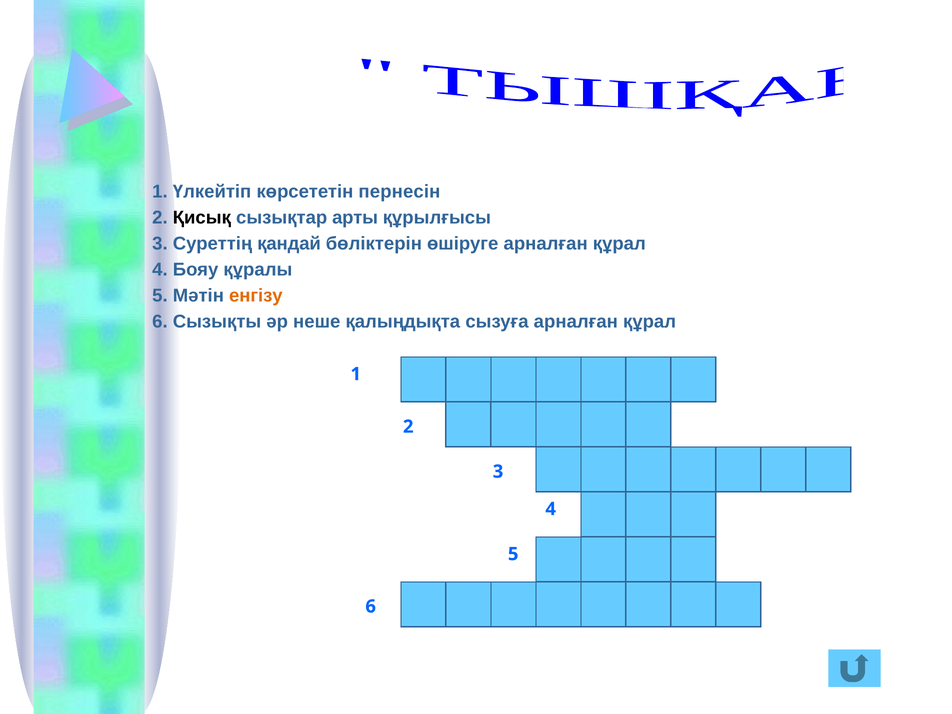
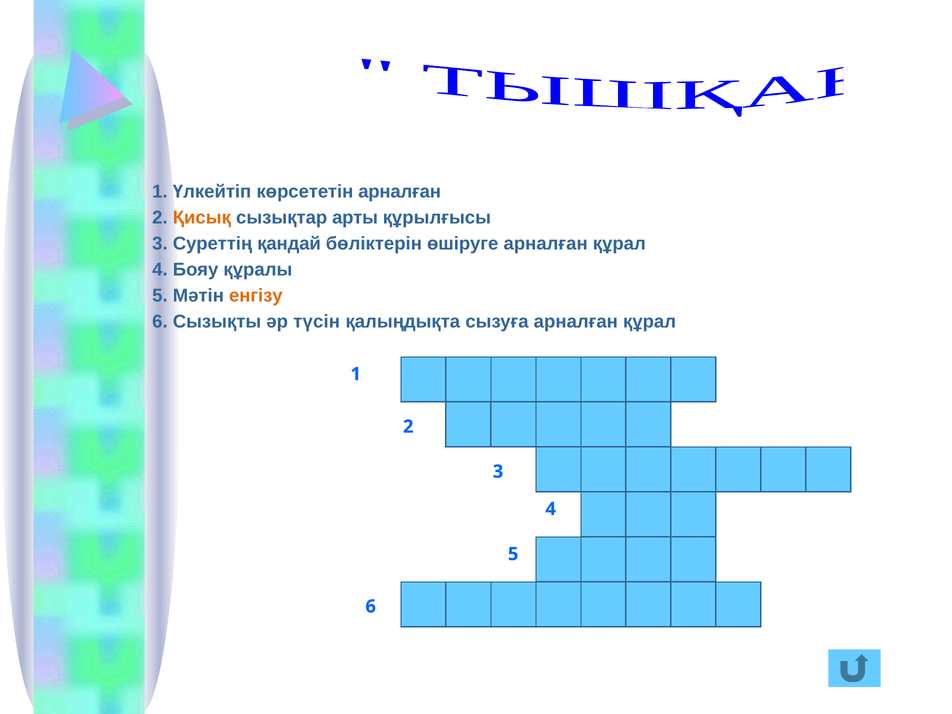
көрсететін пернесін: пернесін -> арналған (400, 192)
Қисық colour: black -> orange (202, 218)
неше: неше -> түсін (317, 321)
